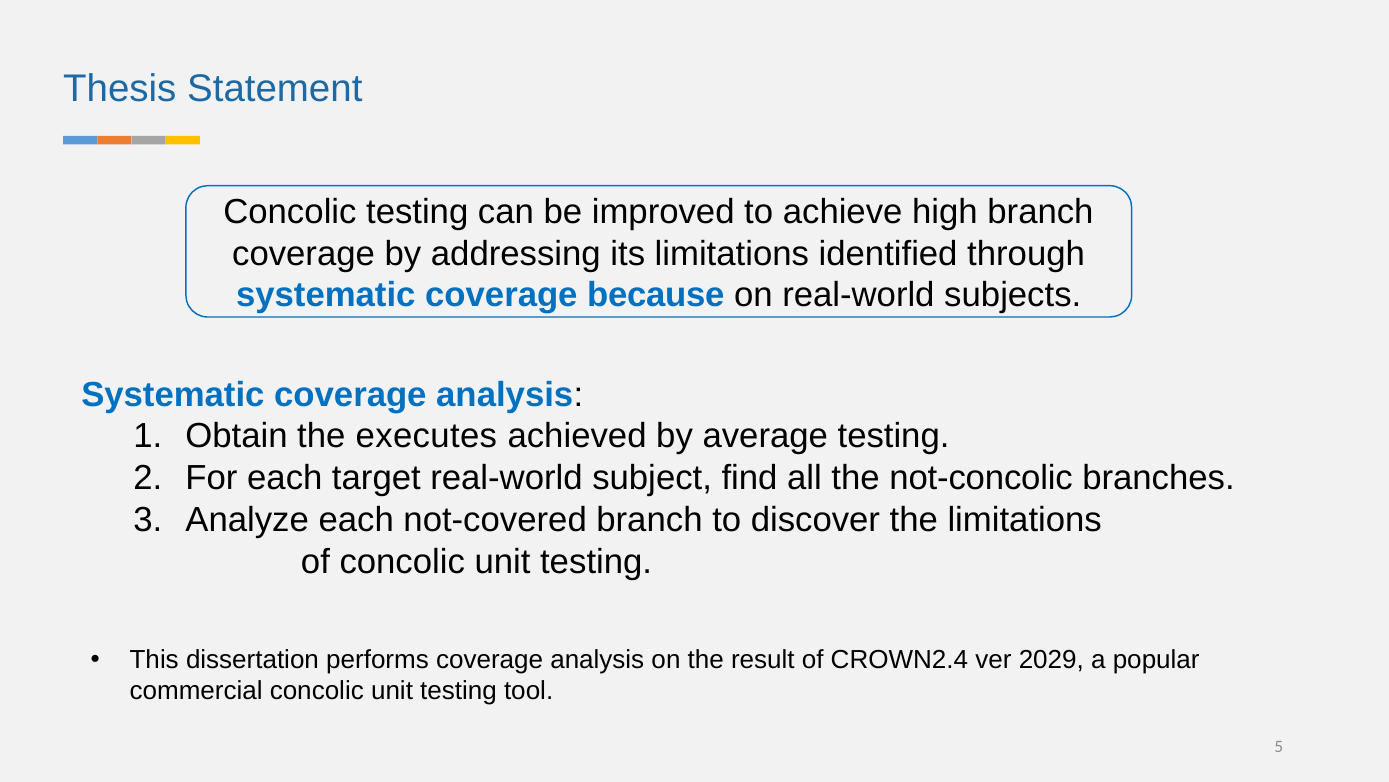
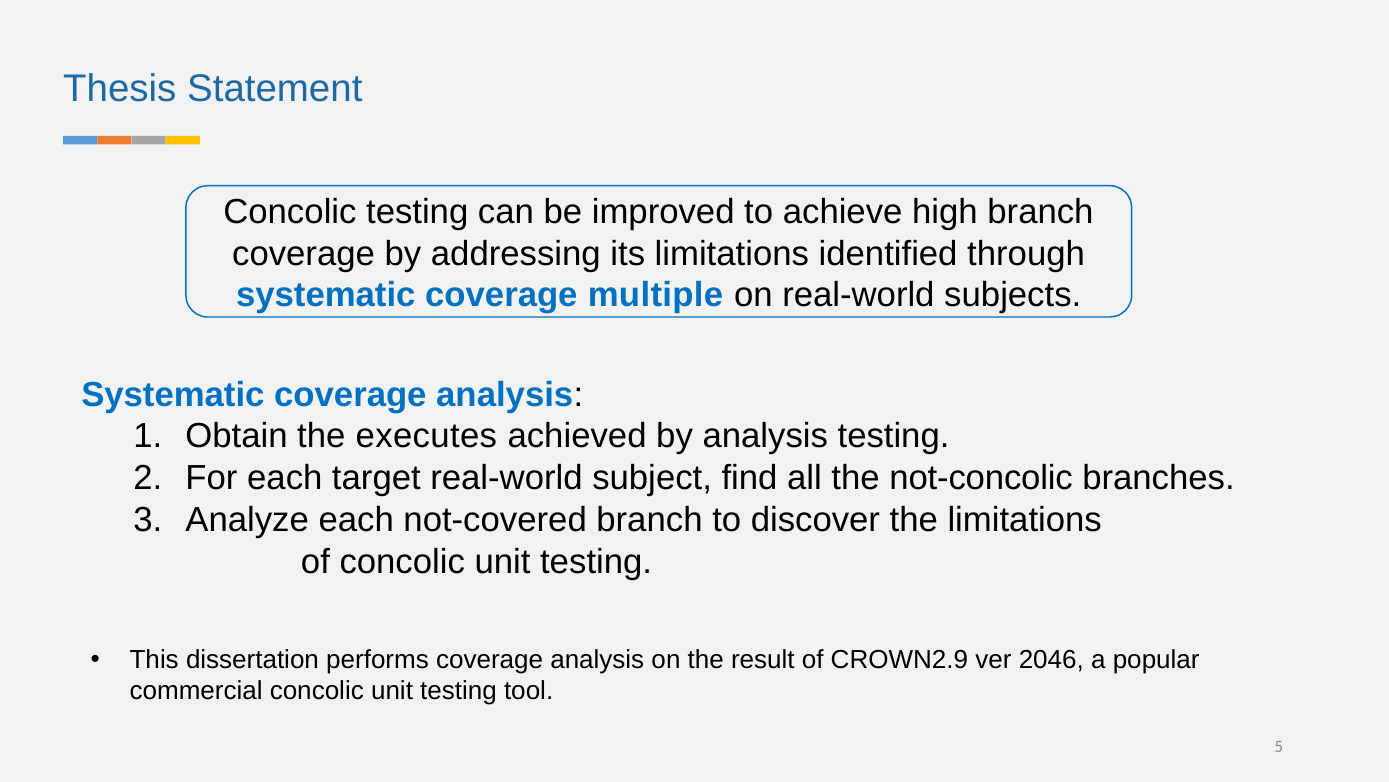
because: because -> multiple (655, 295)
by average: average -> analysis (765, 436)
CROWN2.4: CROWN2.4 -> CROWN2.9 (899, 659)
2029: 2029 -> 2046 (1051, 659)
